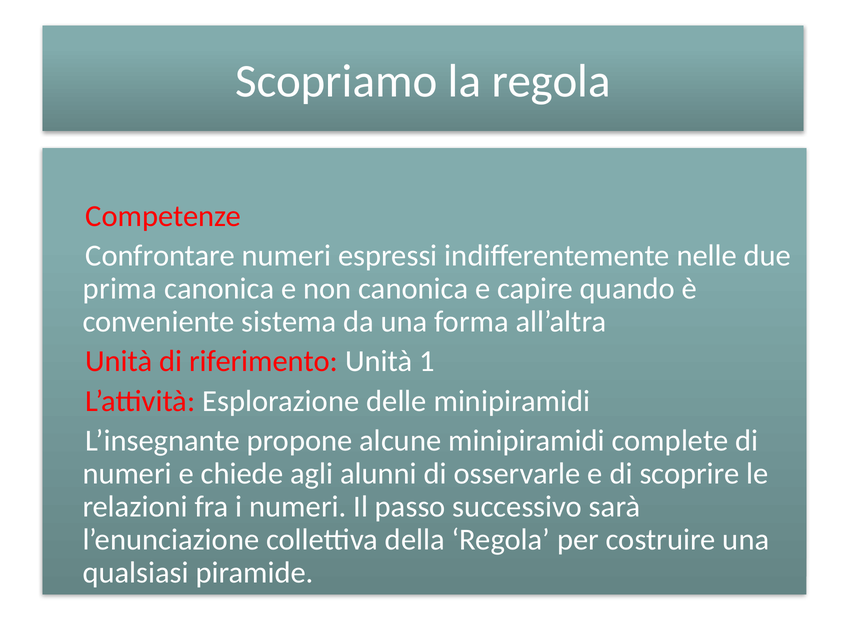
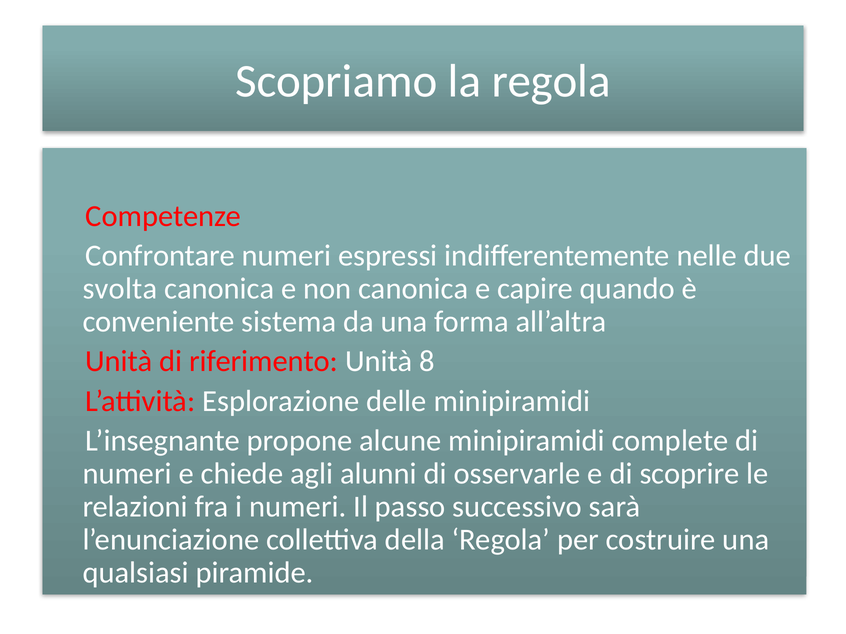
prima: prima -> svolta (120, 289)
1: 1 -> 8 (427, 362)
